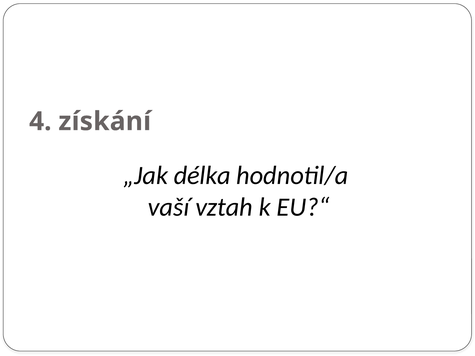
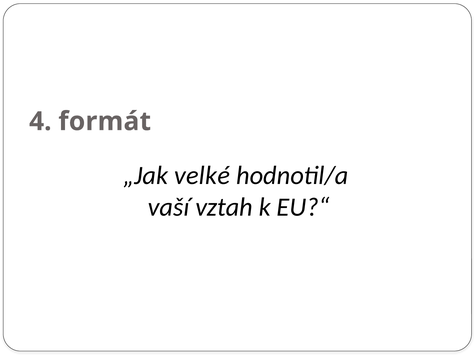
získání: získání -> formát (105, 122)
délka: délka -> velké (202, 176)
